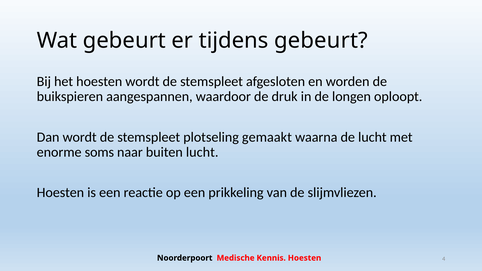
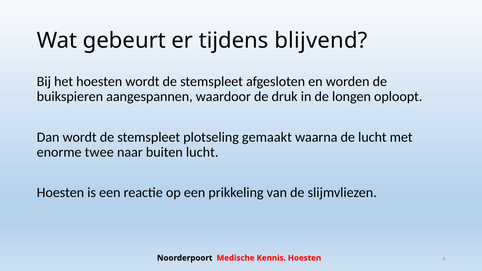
tijdens gebeurt: gebeurt -> blijvend (321, 40)
soms: soms -> twee (99, 152)
